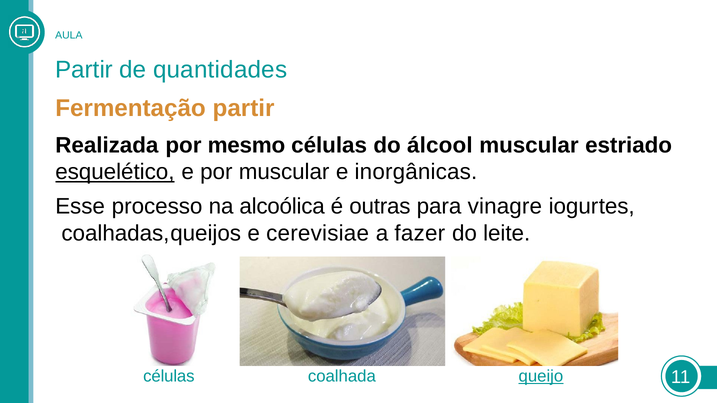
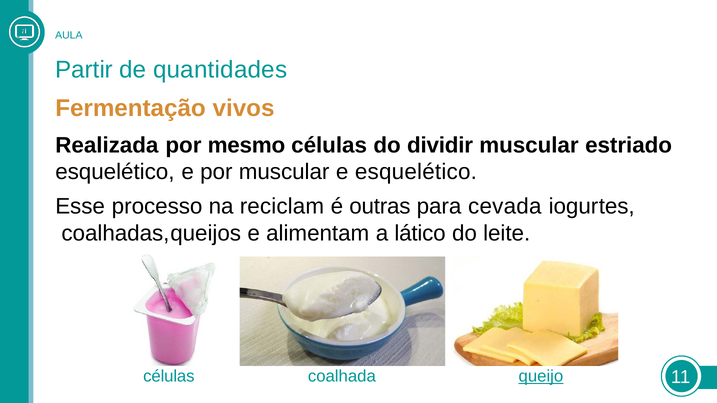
Fermentação partir: partir -> vivos (244, 108)
álcool: álcool -> dividir (440, 145)
esquelético underline: present -> none (115, 172)
e inorgânicas: inorgânicas -> esquelético (416, 172)
alcoólica: alcoólica -> reciclam (282, 206)
vinagre: vinagre -> cevada (505, 206)
cerevisiae: cerevisiae -> alimentam (318, 233)
fazer: fazer -> lático (420, 233)
